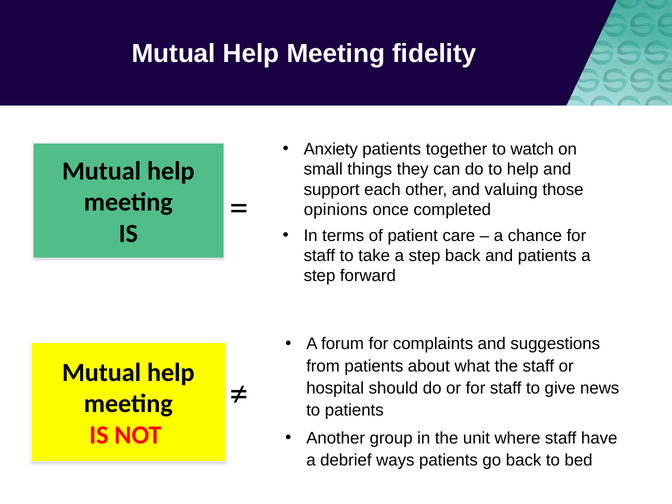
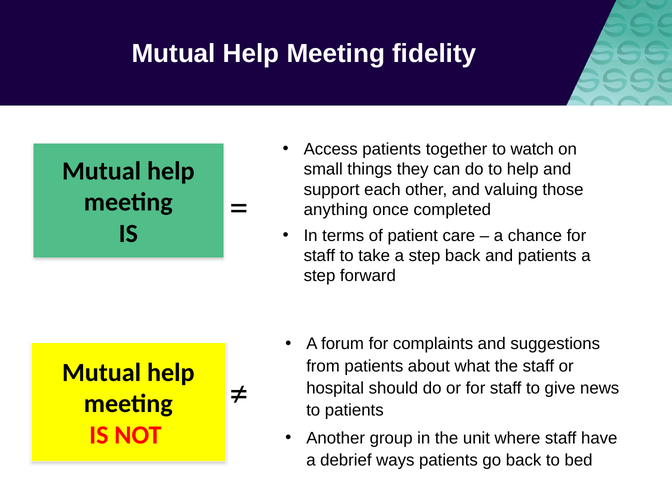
Anxiety: Anxiety -> Access (331, 149)
opinions: opinions -> anything (336, 210)
